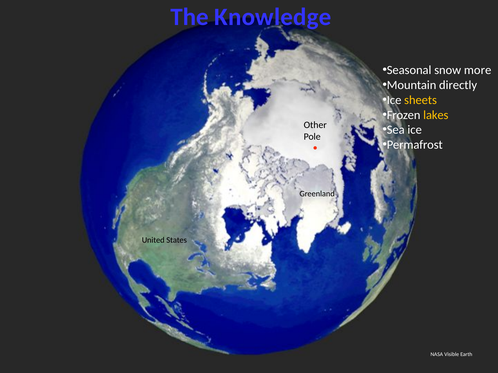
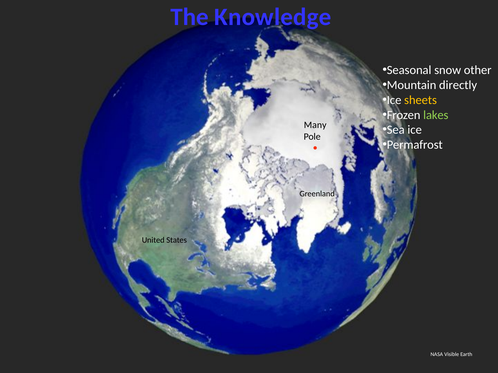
more: more -> other (478, 70)
lakes colour: yellow -> light green (436, 115)
Other: Other -> Many (315, 125)
